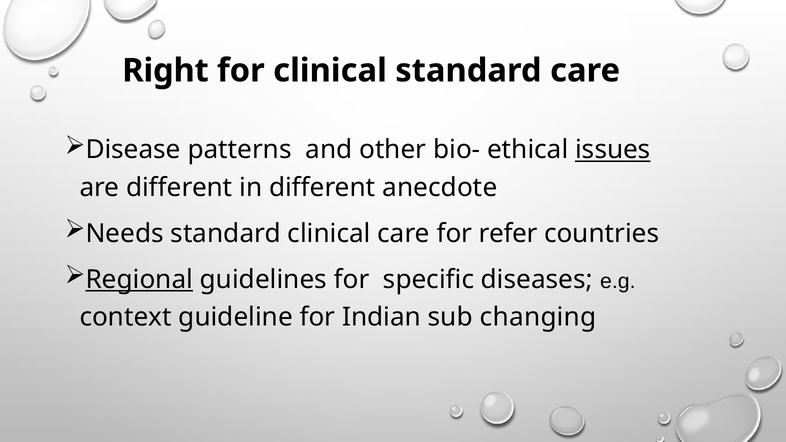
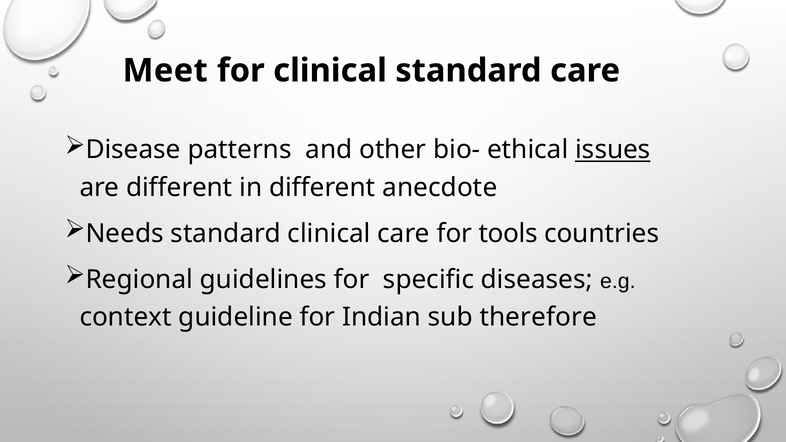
Right: Right -> Meet (165, 71)
refer: refer -> tools (508, 234)
Regional underline: present -> none (139, 280)
changing: changing -> therefore (538, 317)
